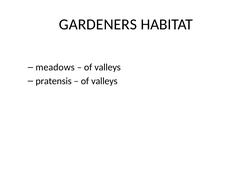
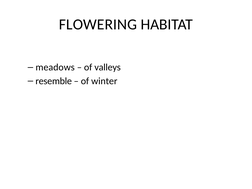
GARDENERS: GARDENERS -> FLOWERING (98, 24)
pratensis: pratensis -> resemble (54, 81)
valleys: valleys -> winter (104, 81)
